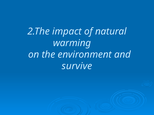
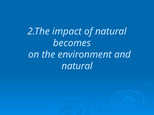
warming: warming -> becomes (72, 43)
survive: survive -> natural (77, 66)
